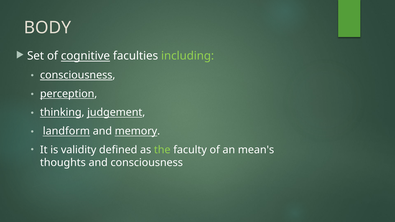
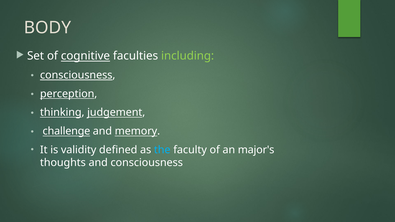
landform: landform -> challenge (66, 131)
the colour: light green -> light blue (162, 150)
mean's: mean's -> major's (256, 150)
